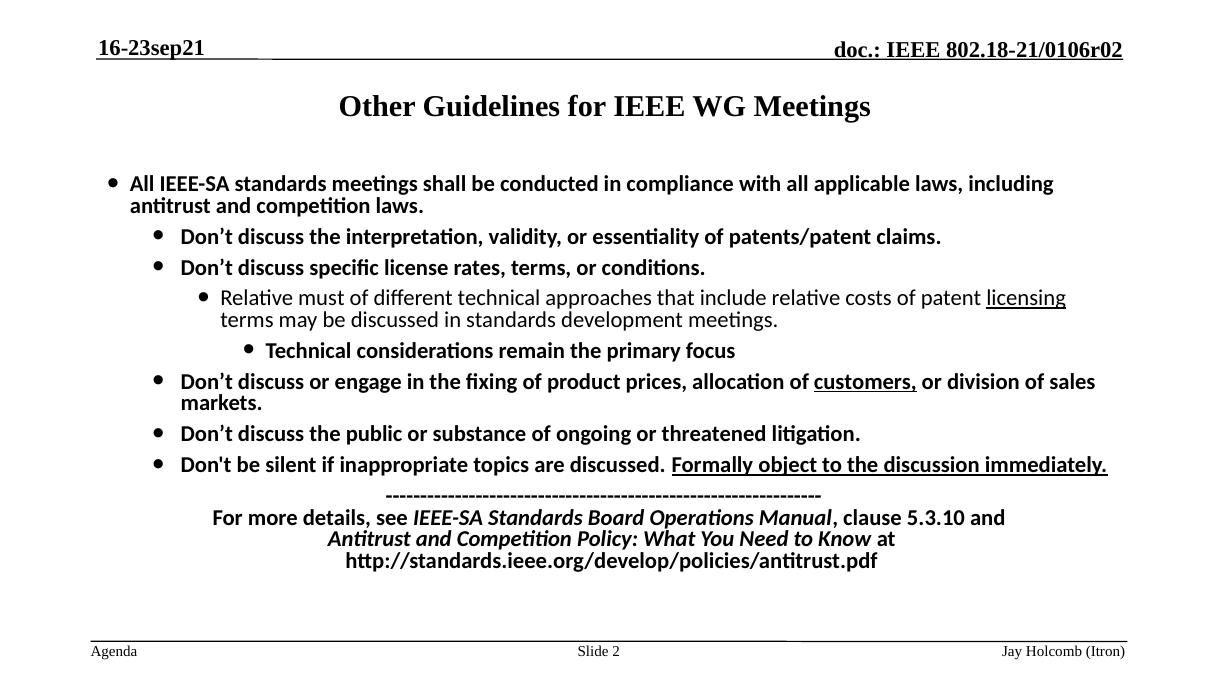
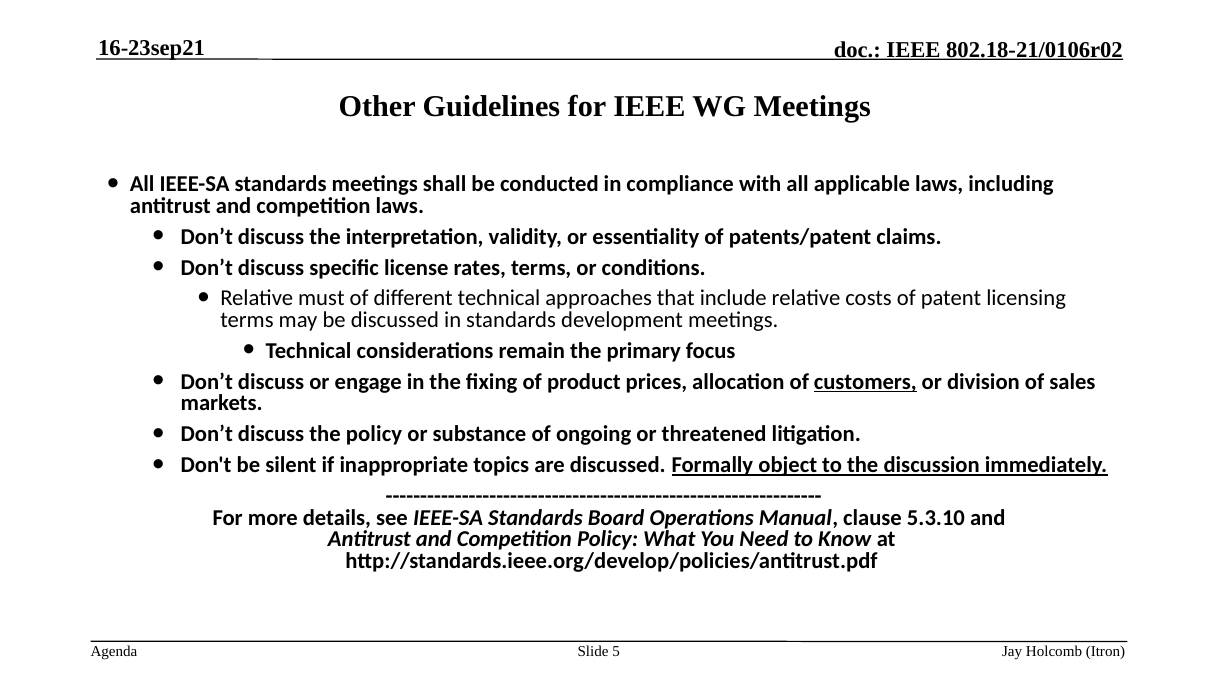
licensing underline: present -> none (1026, 299)
the public: public -> policy (374, 435)
2: 2 -> 5 (616, 652)
